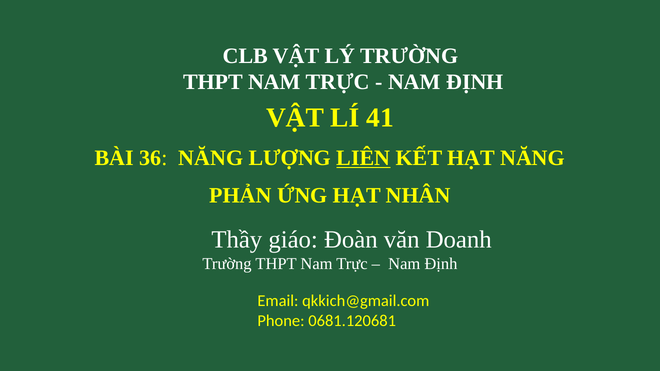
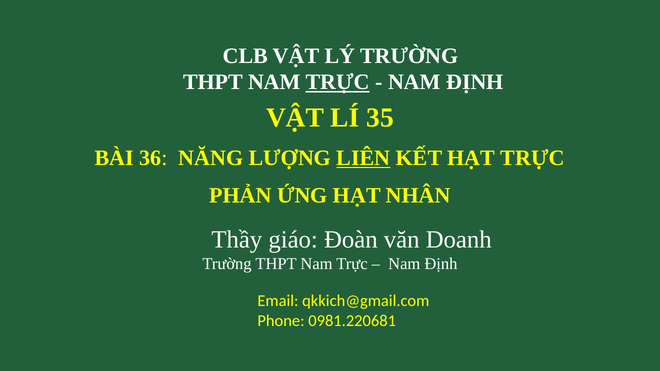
TRỰC underline: none -> present (338, 82)
41: 41 -> 35 (380, 118)
HẠT NĂNG: NĂNG -> TRỰC (532, 158)
0681.120681: 0681.120681 -> 0981.220681 (352, 321)
